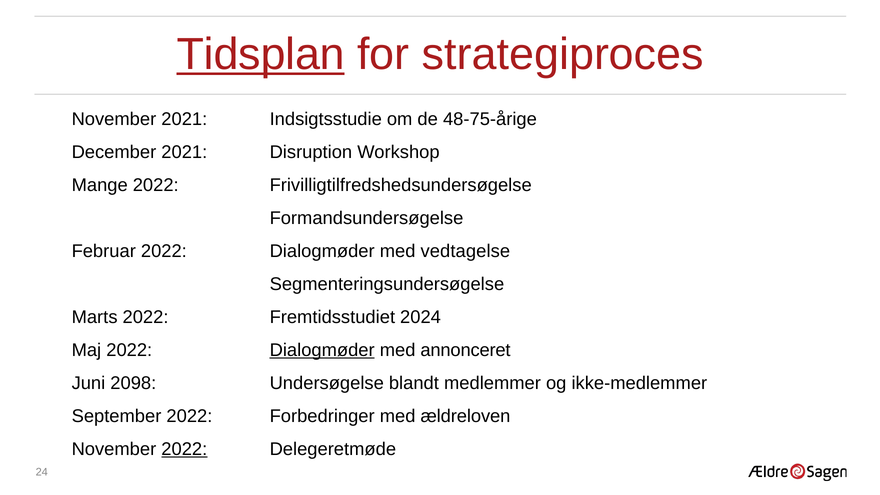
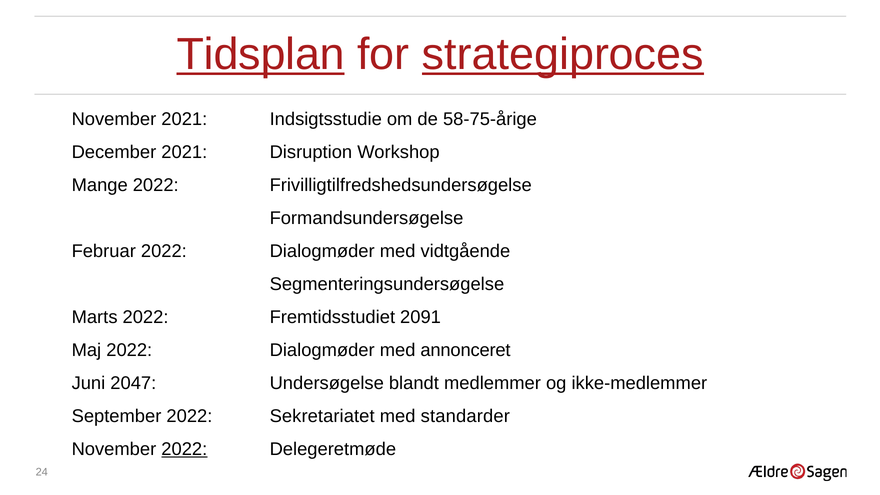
strategiproces underline: none -> present (563, 54)
48-75-årige: 48-75-årige -> 58-75-årige (490, 119)
vedtagelse: vedtagelse -> vidtgående (465, 251)
2024: 2024 -> 2091 (421, 317)
Dialogmøder underline: present -> none (322, 350)
2098: 2098 -> 2047 (133, 383)
Forbedringer: Forbedringer -> Sekretariatet (322, 416)
ældreloven: ældreloven -> standarder (465, 416)
